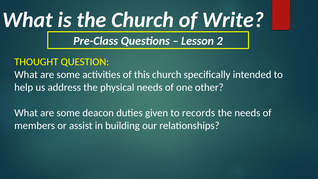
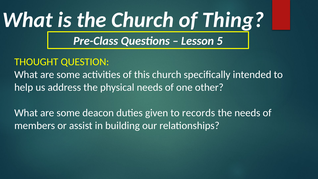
Write: Write -> Thing (233, 20)
2: 2 -> 5 (220, 41)
